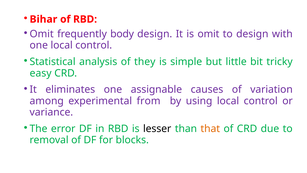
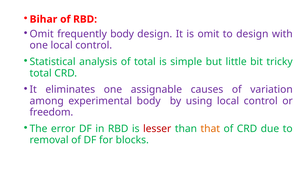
of they: they -> total (145, 62)
easy: easy -> total (41, 73)
experimental from: from -> body (149, 101)
variance: variance -> freedom (51, 112)
lesser colour: black -> red (157, 128)
